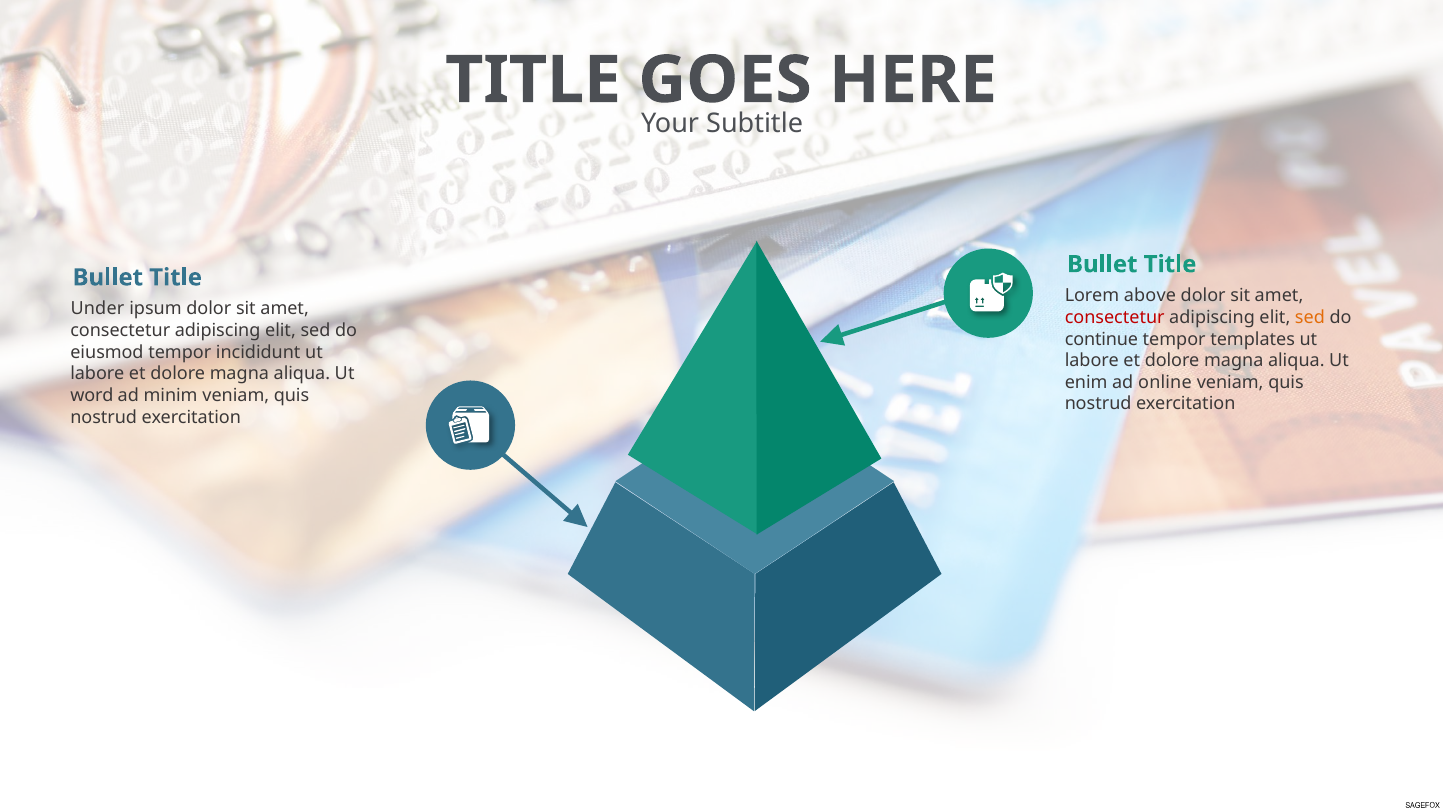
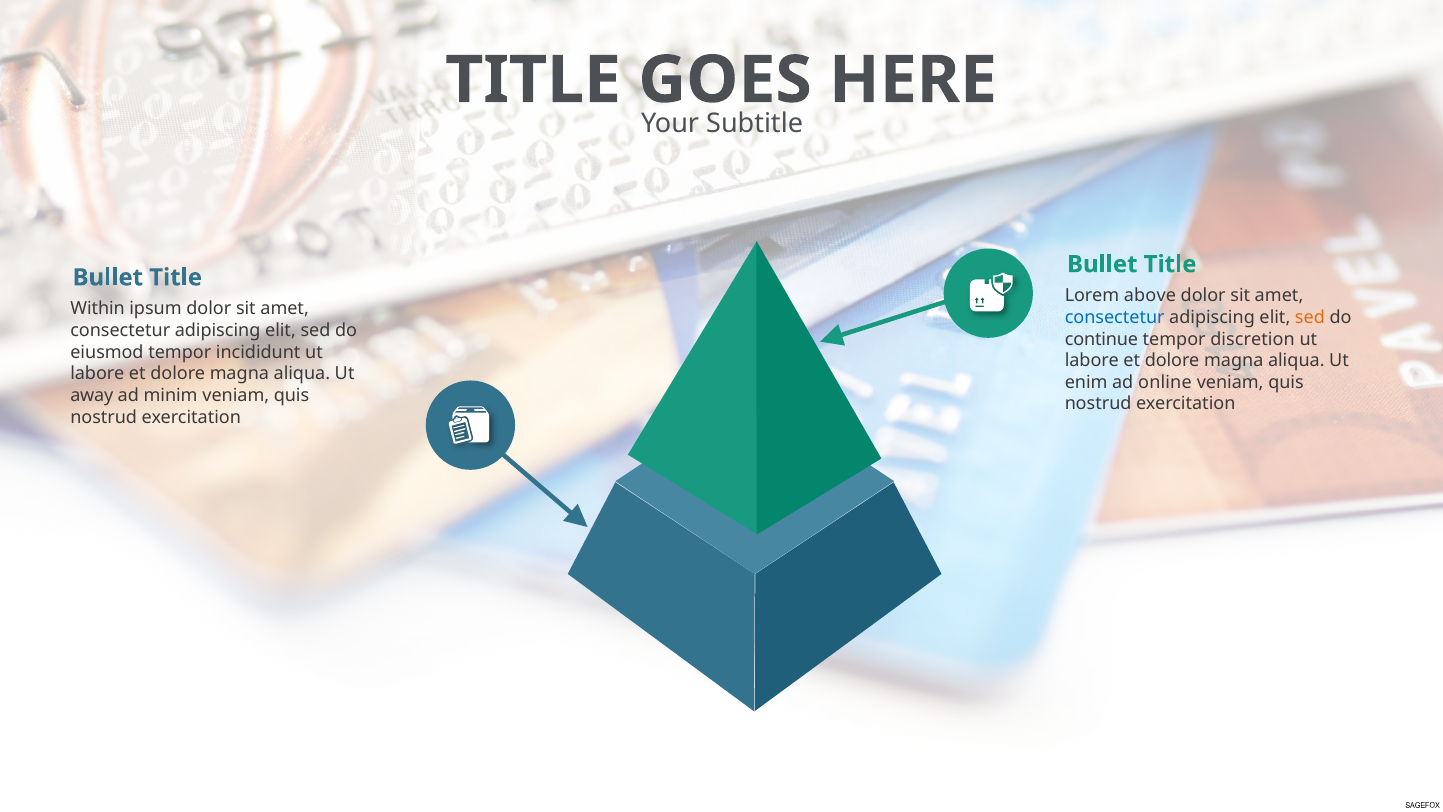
Under: Under -> Within (98, 309)
consectetur colour: red -> blue (1115, 317)
templates: templates -> discretion (1253, 339)
word: word -> away (92, 395)
